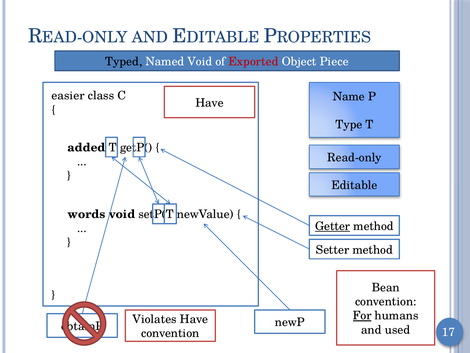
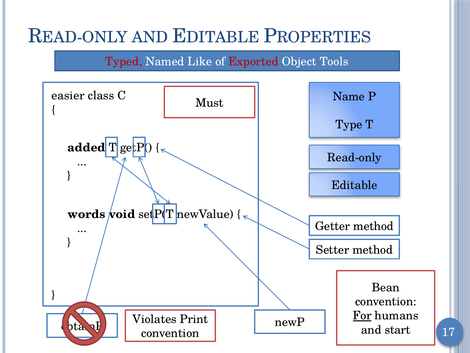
Typed colour: black -> red (124, 62)
Named Void: Void -> Like (200, 62)
Piece: Piece -> Tools (334, 62)
Have: Have -> Must (210, 103)
Getter underline: present -> none (333, 226)
Violates Have: Have -> Print (194, 319)
used: used -> start (398, 329)
